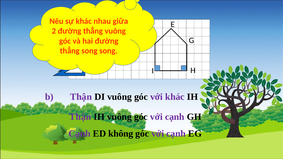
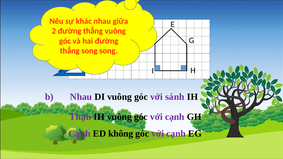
b Thận: Thận -> Nhau (81, 97)
với khác: khác -> sánh (175, 97)
